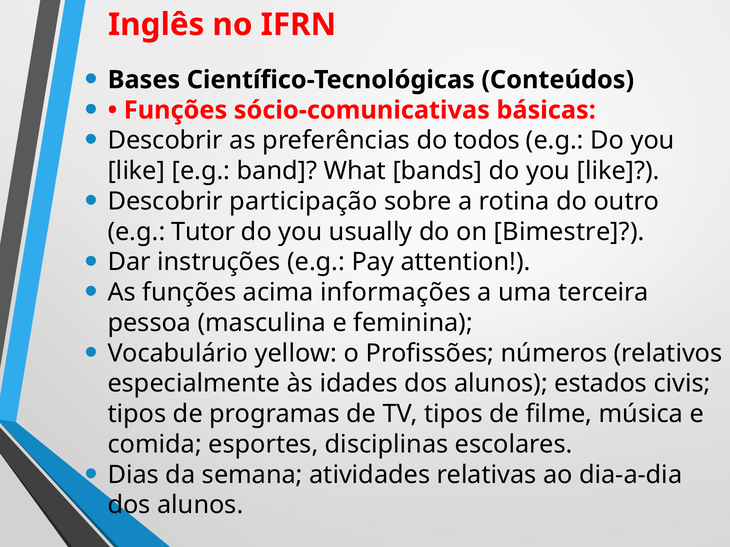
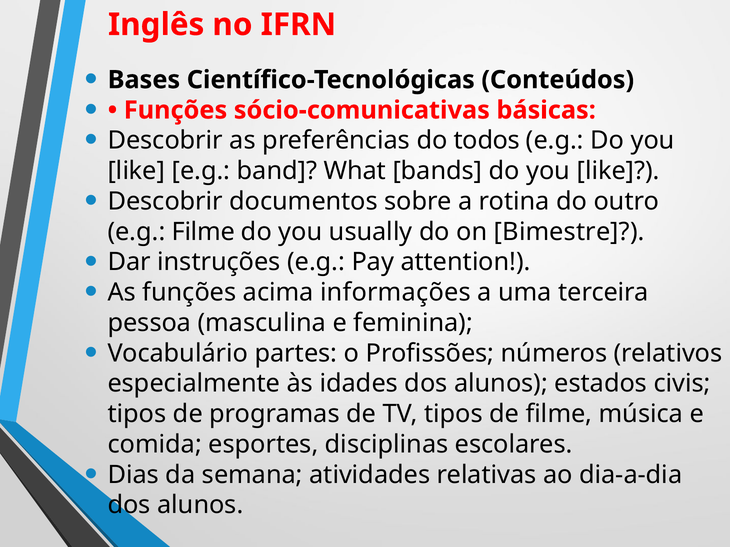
participação: participação -> documentos (304, 202)
e.g Tutor: Tutor -> Filme (203, 232)
yellow: yellow -> partes (296, 354)
